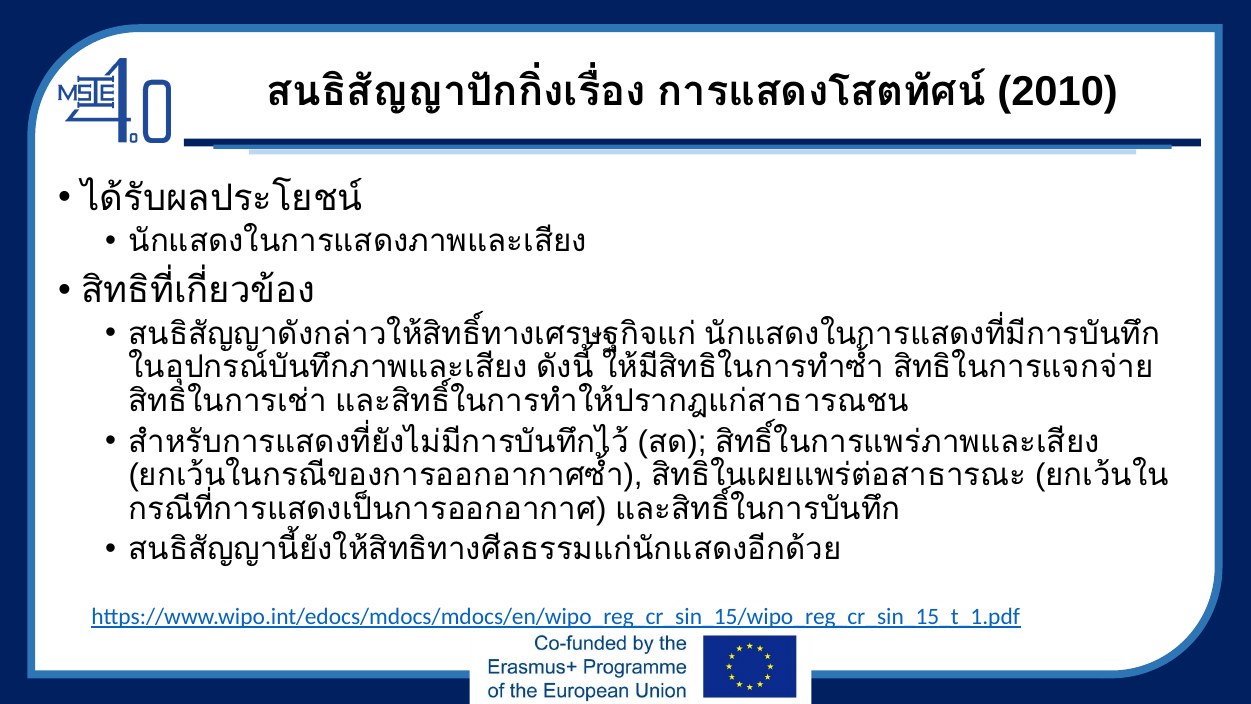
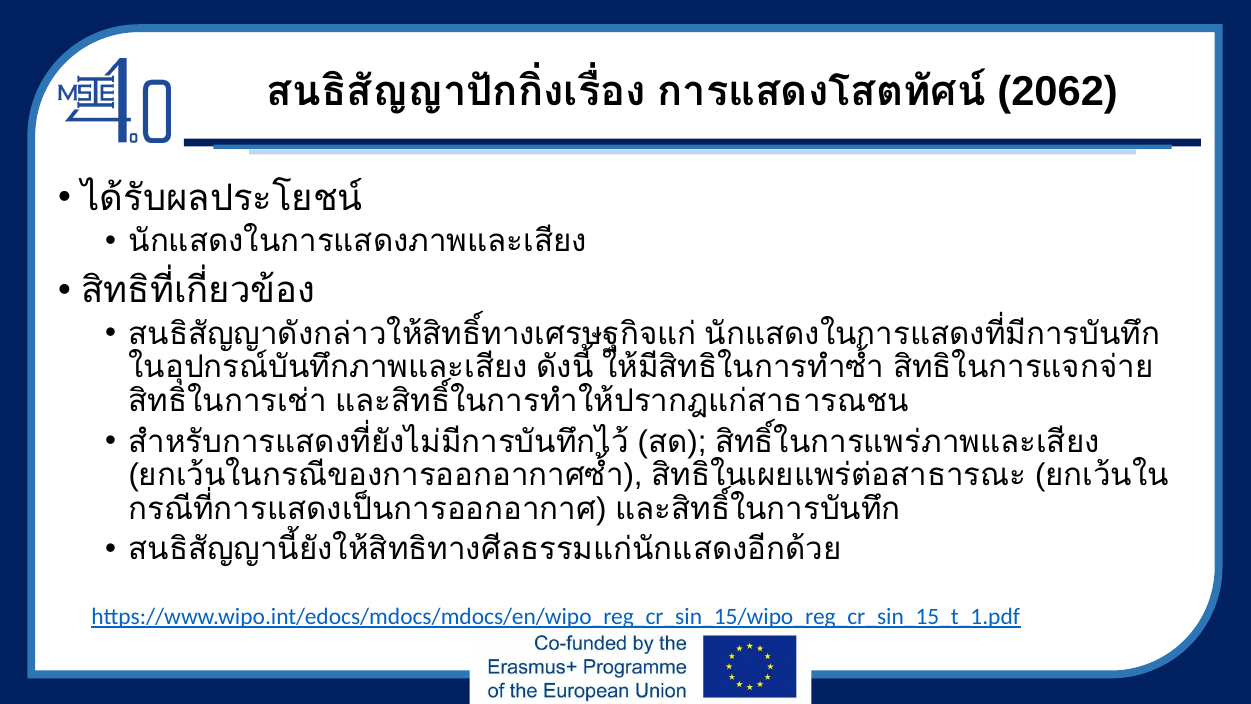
2010: 2010 -> 2062 (1058, 91)
